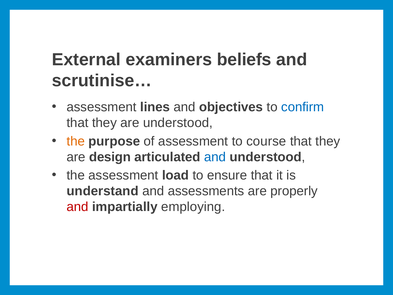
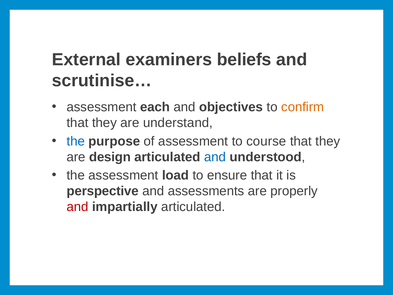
lines: lines -> each (155, 107)
confirm colour: blue -> orange (303, 107)
are understood: understood -> understand (178, 123)
the colour: orange -> blue (76, 141)
understand: understand -> perspective (103, 191)
impartially employing: employing -> articulated (193, 207)
